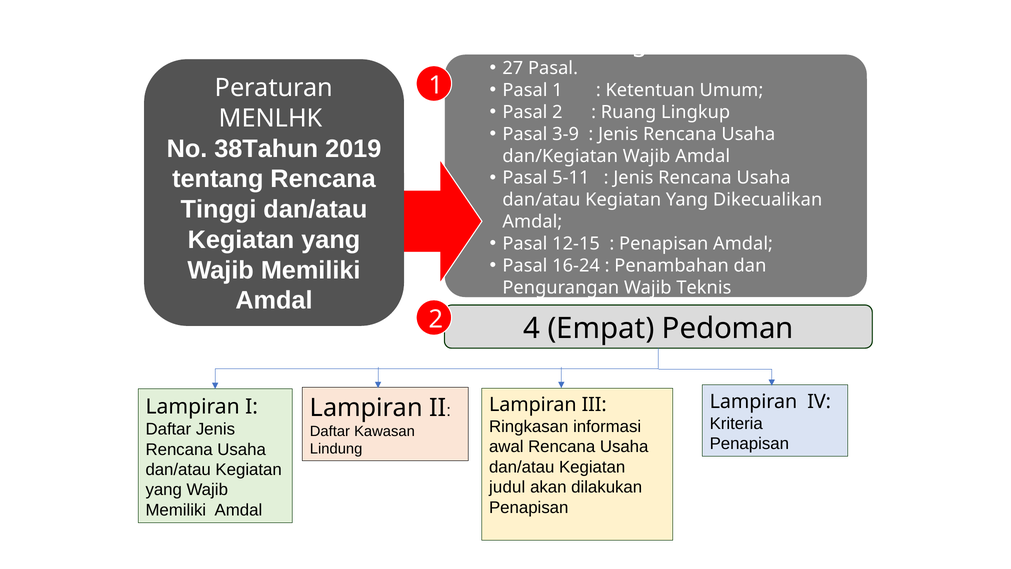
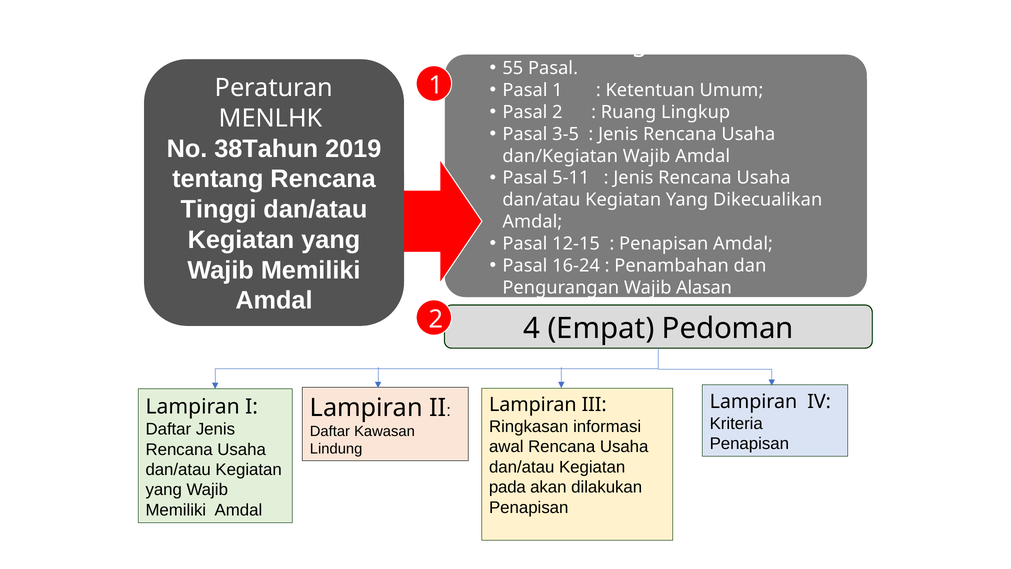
27: 27 -> 55 (513, 68)
3-9: 3-9 -> 3-5 (566, 134)
Teknis: Teknis -> Alasan (704, 287)
judul: judul -> pada (507, 487)
